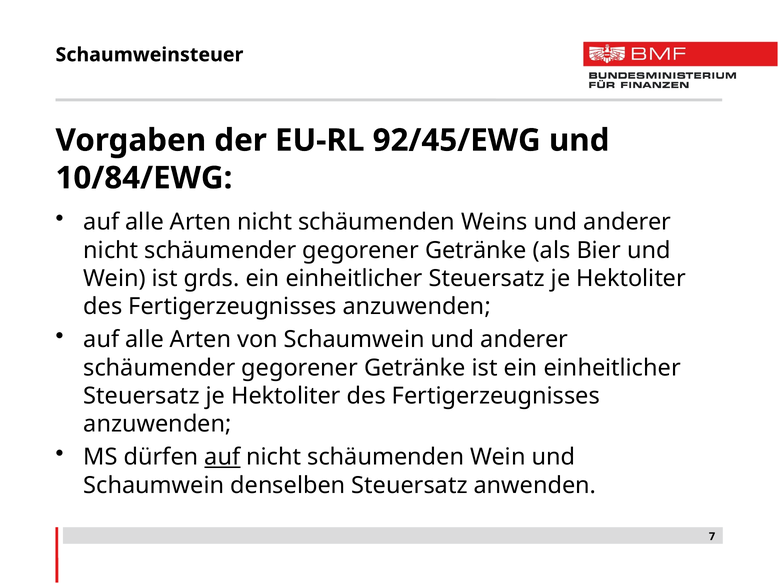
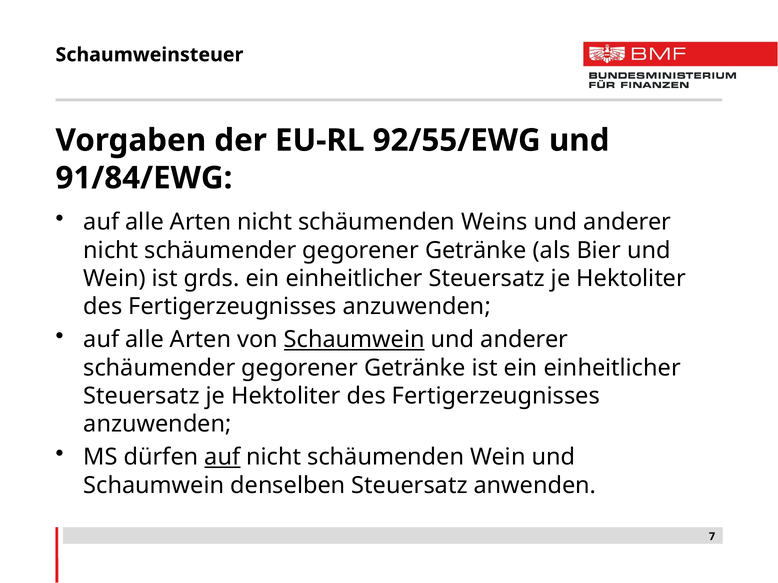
92/45/EWG: 92/45/EWG -> 92/55/EWG (457, 141)
10/84/EWG: 10/84/EWG -> 91/84/EWG (144, 178)
Schaumwein underline: none -> present (354, 340)
